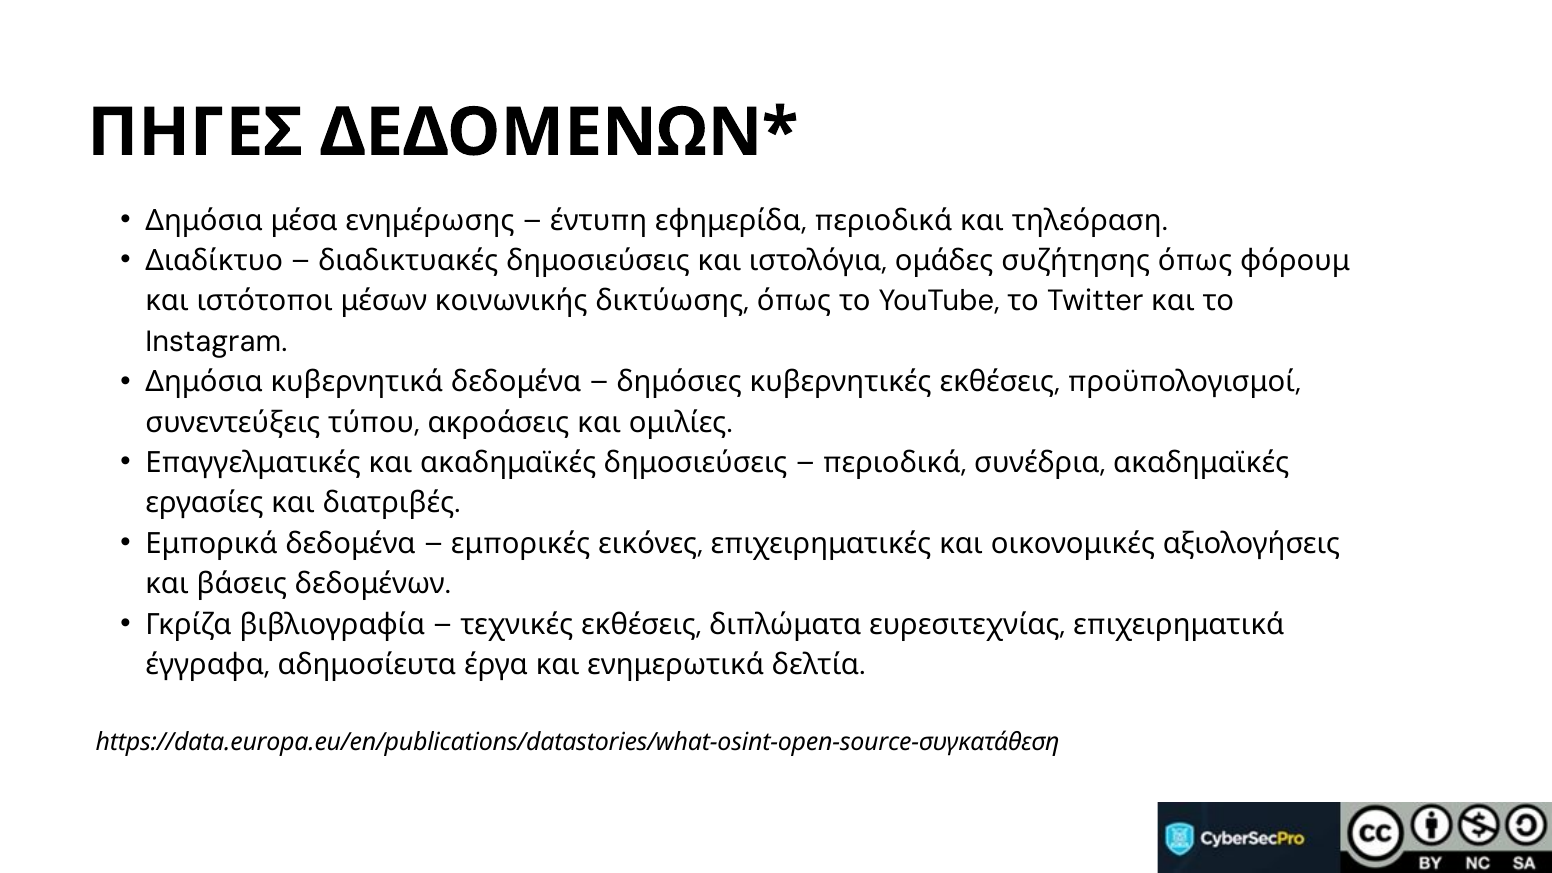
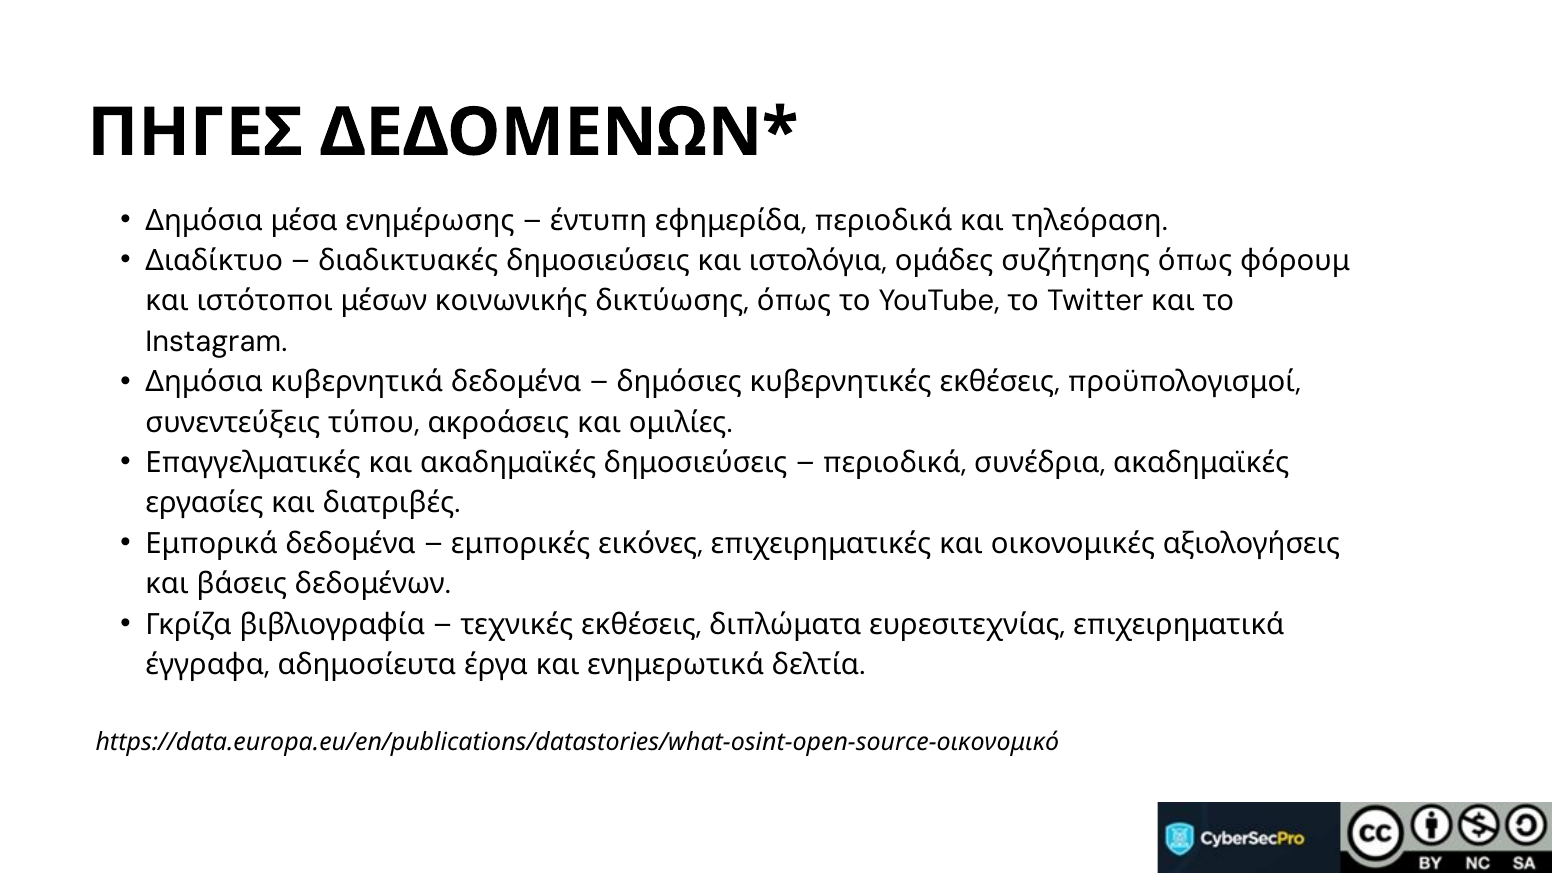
https://data.europa.eu/en/publications/datastories/what-osint-open-source-συγκατάθεση: https://data.europa.eu/en/publications/datastories/what-osint-open-source-συγκατάθεση -> https://data.europa.eu/en/publications/datastories/what-osint-open-source-οικονομικό (577, 742)
